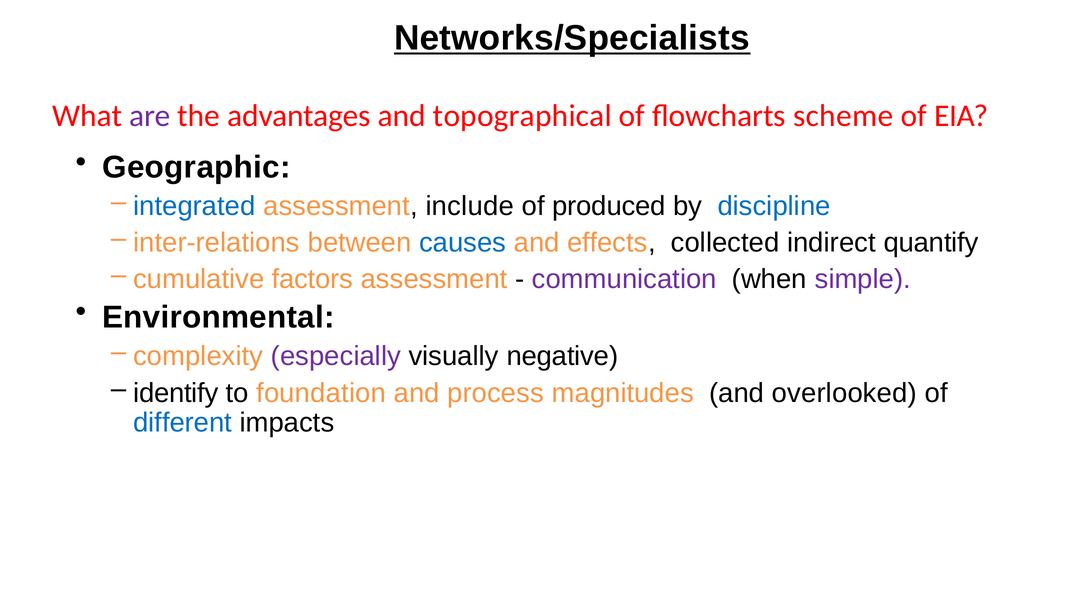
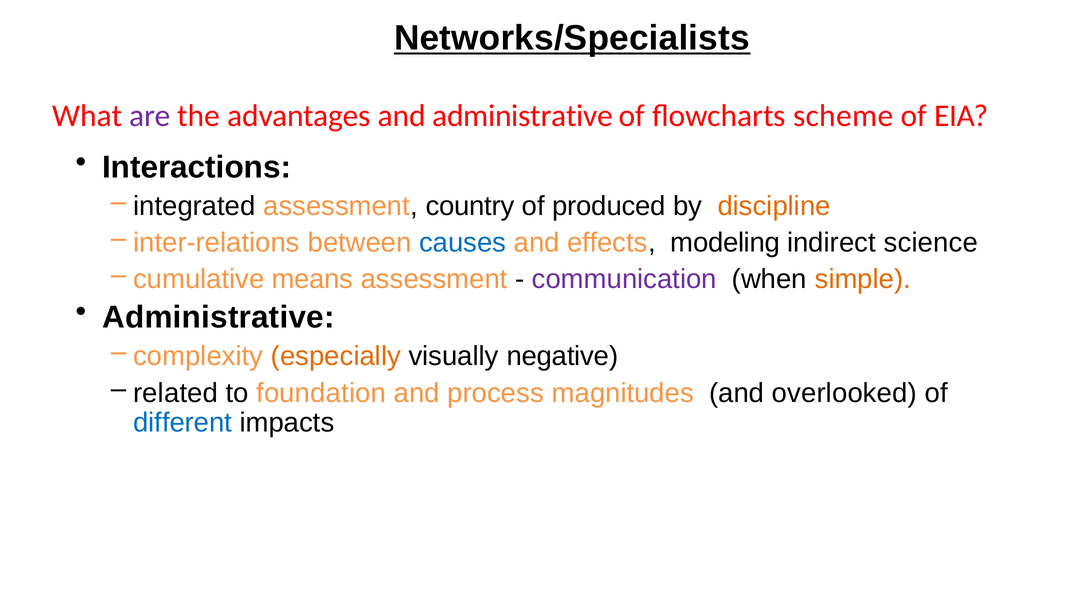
and topographical: topographical -> administrative (523, 116)
Geographic: Geographic -> Interactions (197, 167)
integrated colour: blue -> black (194, 206)
include: include -> country (470, 206)
discipline colour: blue -> orange (774, 206)
collected: collected -> modeling (725, 243)
quantify: quantify -> science (931, 243)
factors: factors -> means (313, 279)
simple colour: purple -> orange (863, 279)
Environmental: Environmental -> Administrative (218, 317)
especially colour: purple -> orange (336, 356)
identify: identify -> related (176, 393)
